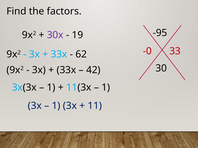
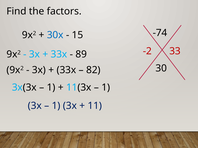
-95: -95 -> -74 (160, 33)
30x colour: purple -> blue (55, 35)
19: 19 -> 15 (77, 35)
-0: -0 -> -2 (147, 51)
62: 62 -> 89 (81, 54)
42: 42 -> 82 (93, 70)
